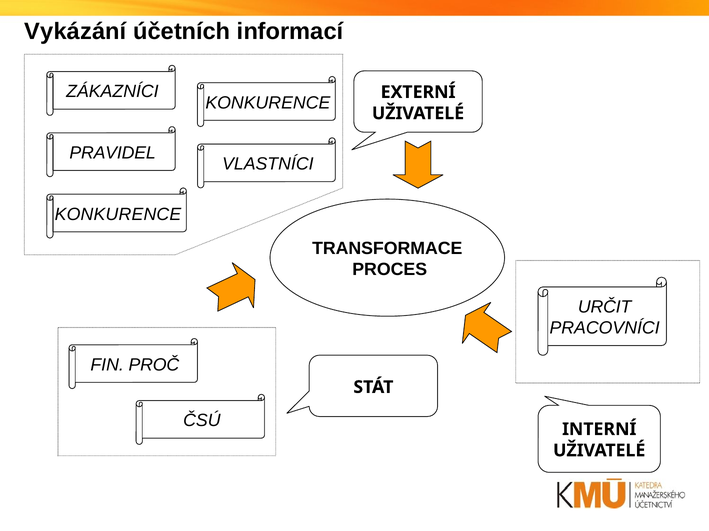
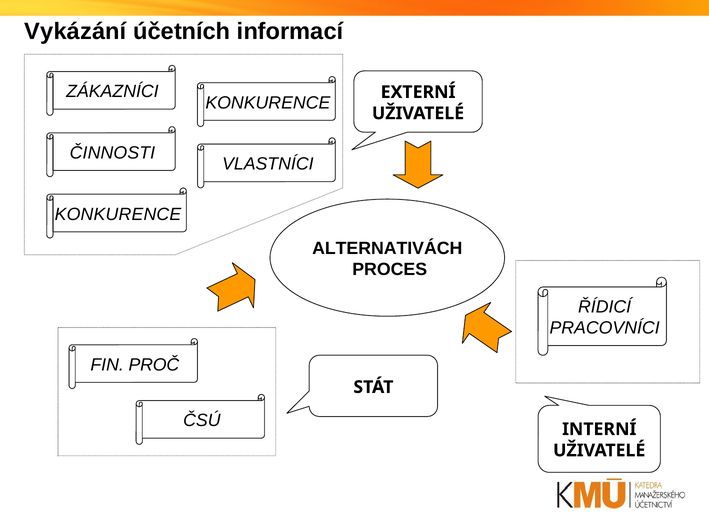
PRAVIDEL: PRAVIDEL -> ČINNOSTI (112, 153)
TRANSFORMACE: TRANSFORMACE -> ALTERNATIVÁCH (387, 249)
URČIT: URČIT -> ŘÍDICÍ (605, 307)
